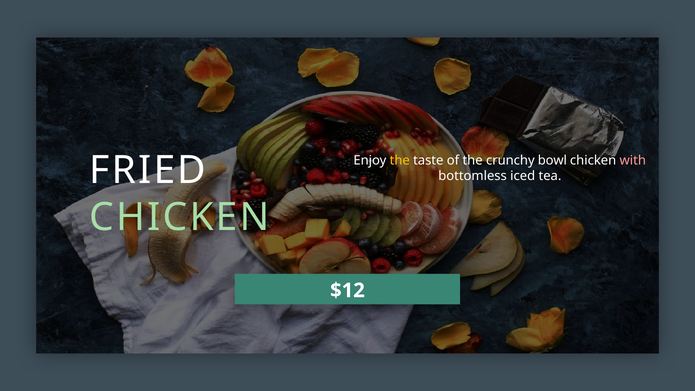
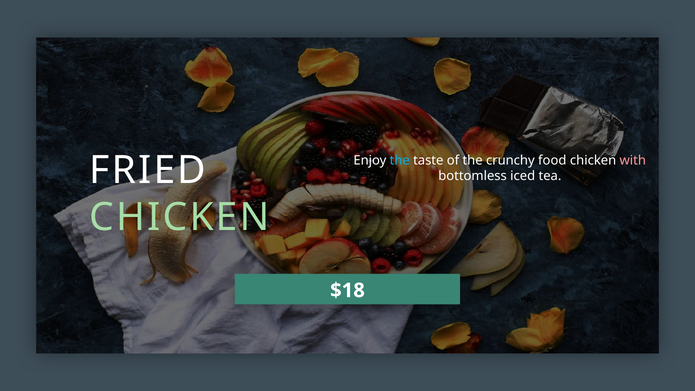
the colour: yellow -> light blue (400, 160)
bowl: bowl -> food (552, 160)
$12: $12 -> $18 (347, 290)
